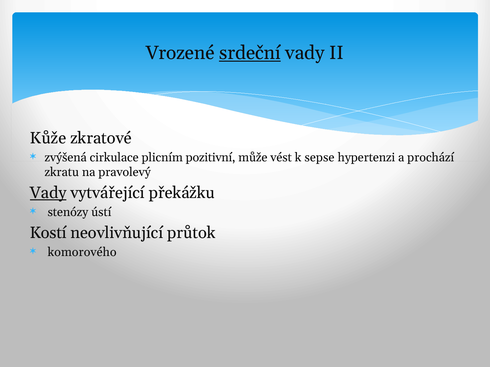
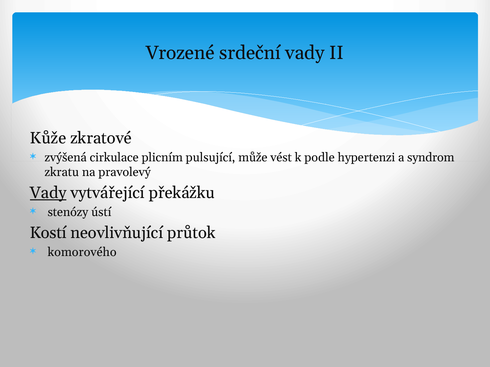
srdeční underline: present -> none (250, 53)
pozitivní: pozitivní -> pulsující (211, 158)
sepse: sepse -> podle (320, 158)
prochází: prochází -> syndrom (431, 158)
